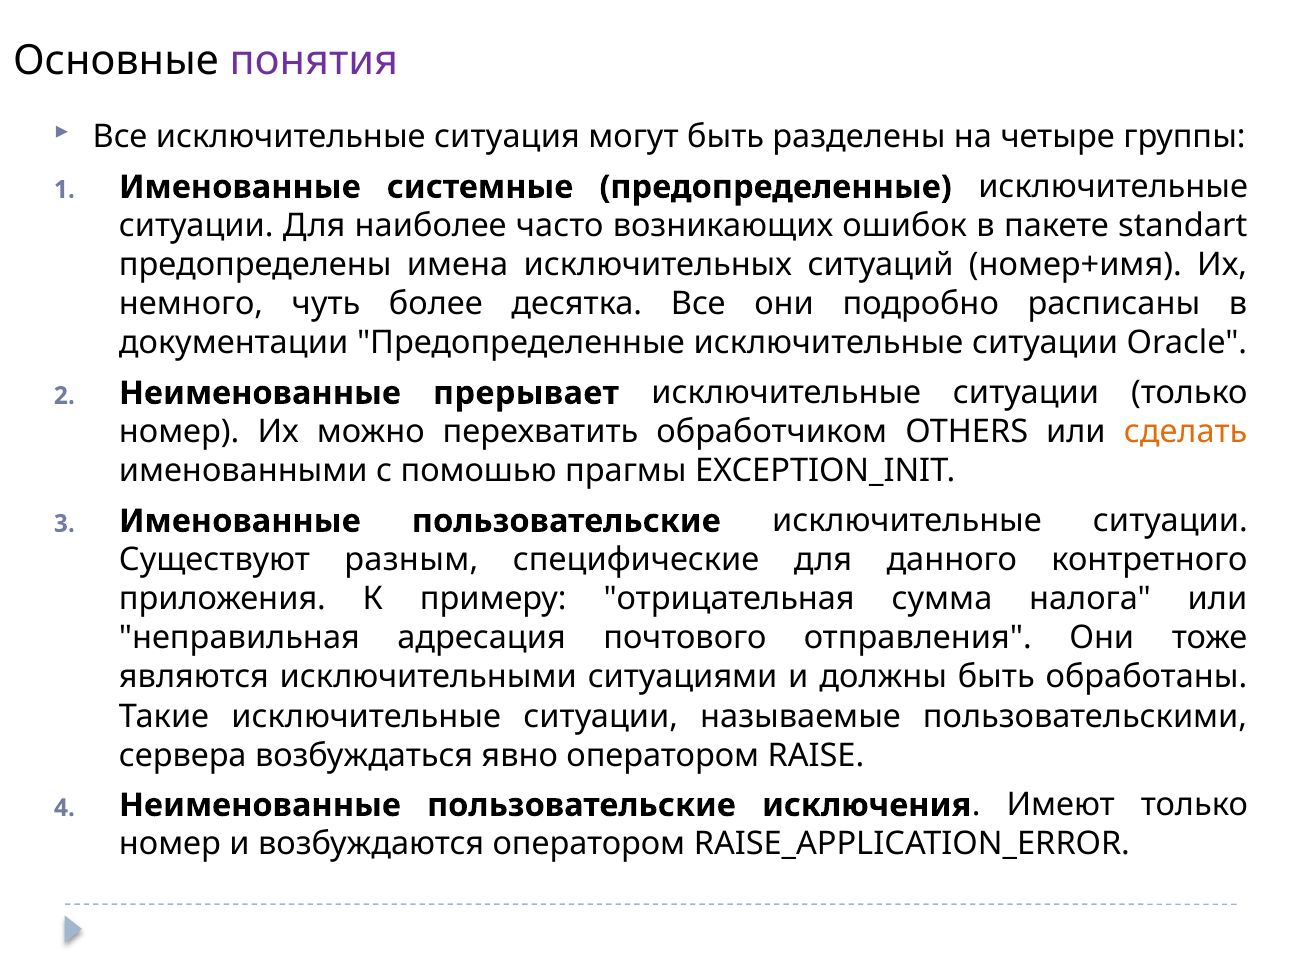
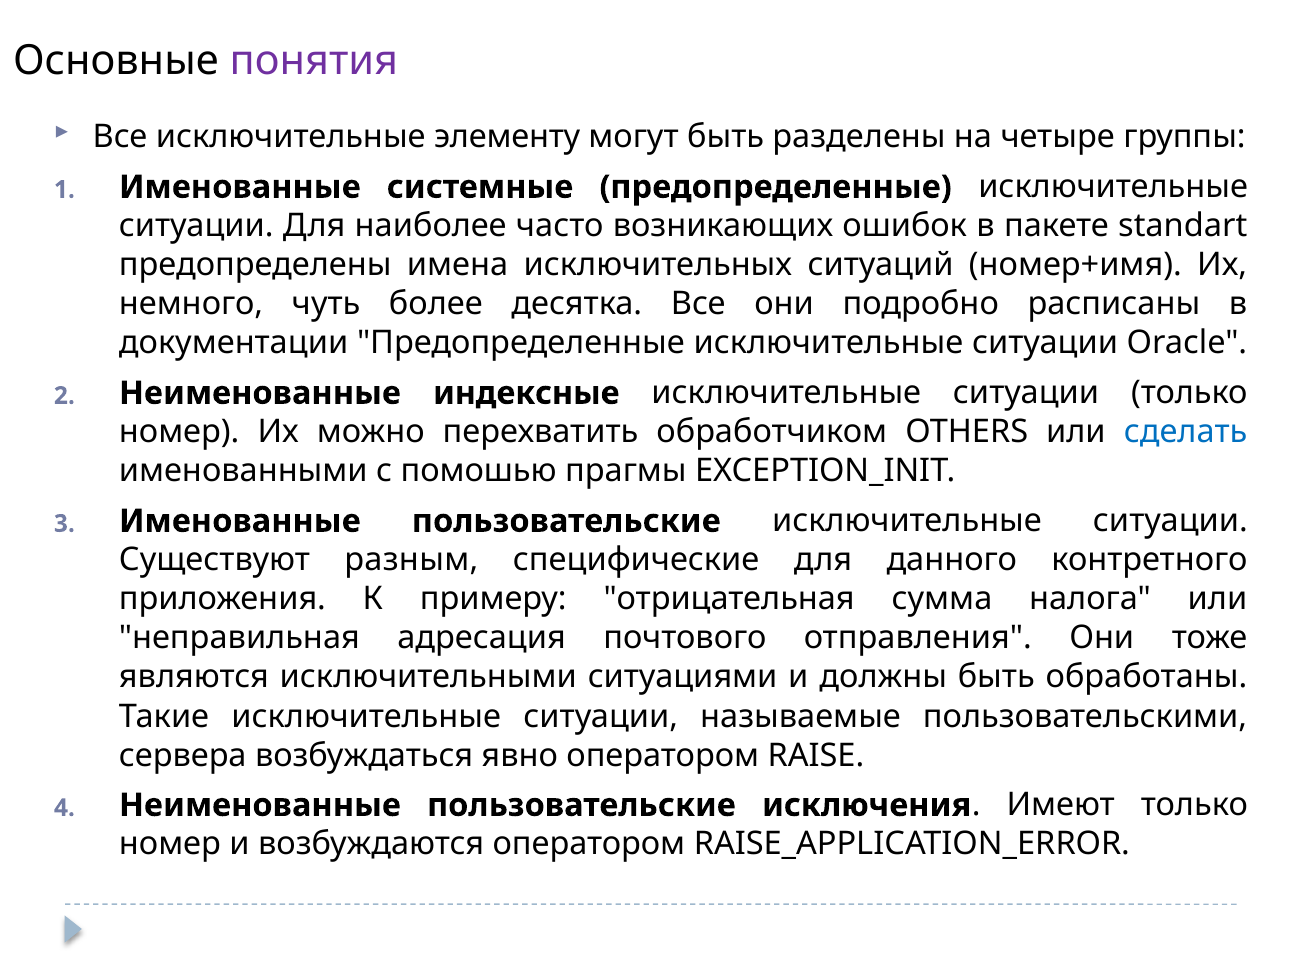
ситуация: ситуация -> элементу (507, 137)
прерывает: прерывает -> индексные (526, 393)
сделать colour: orange -> blue (1186, 432)
